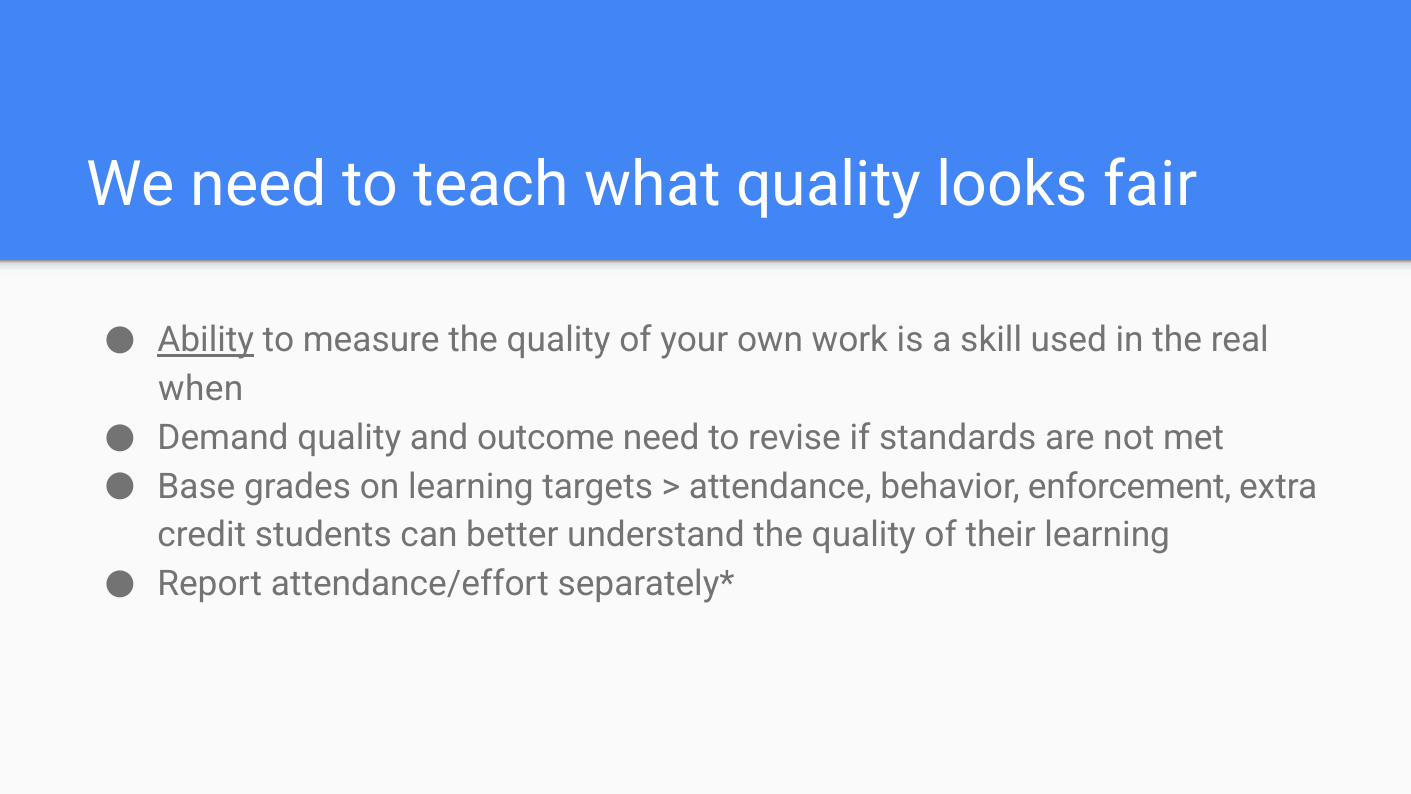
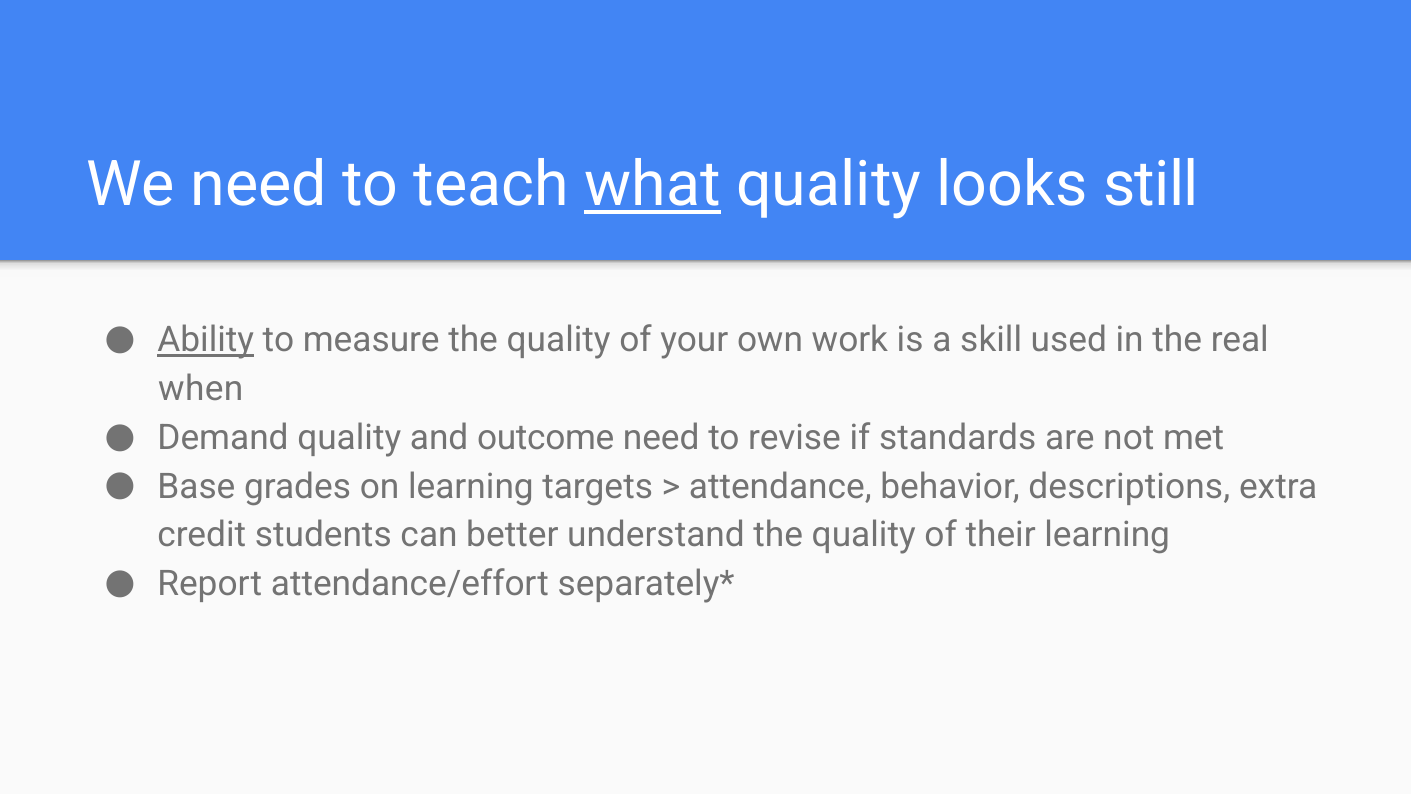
what underline: none -> present (653, 185)
fair: fair -> still (1151, 185)
enforcement: enforcement -> descriptions (1129, 486)
